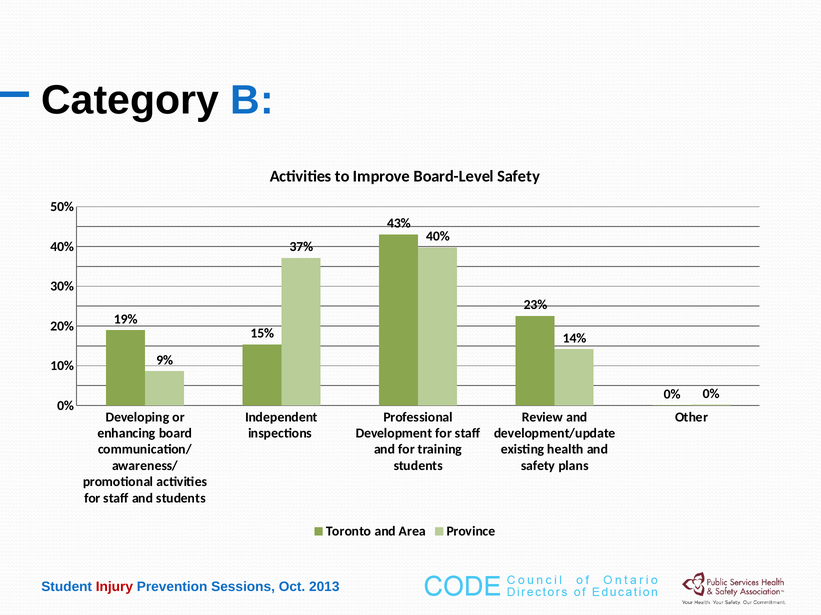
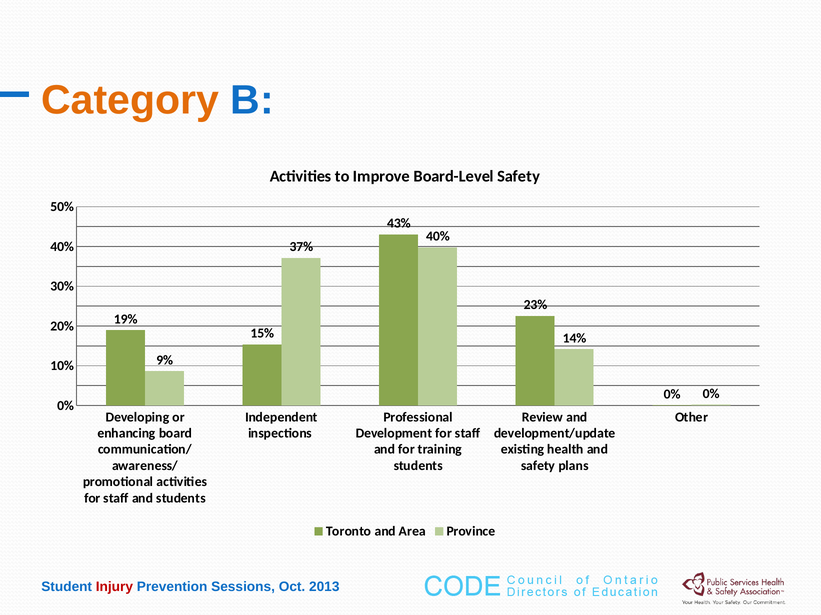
Category colour: black -> orange (130, 100)
